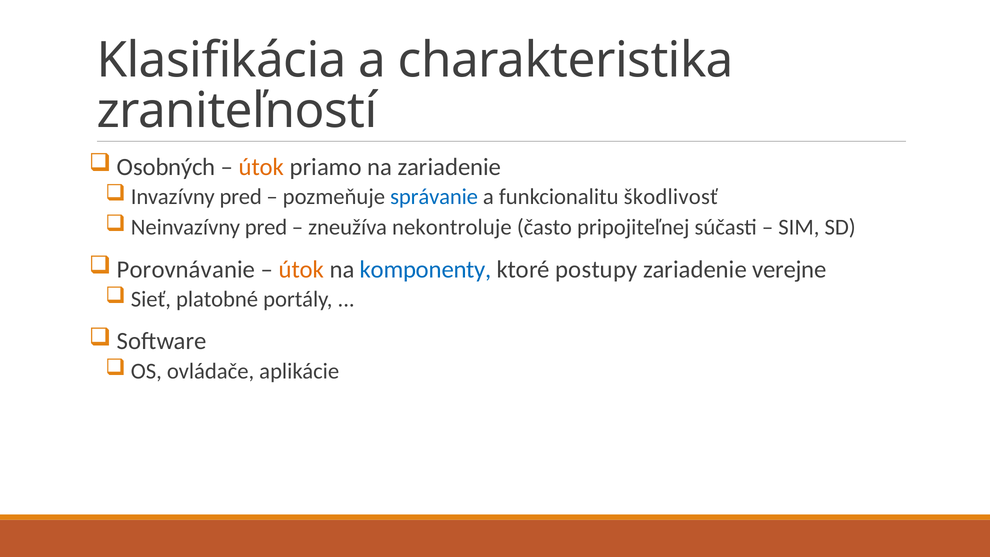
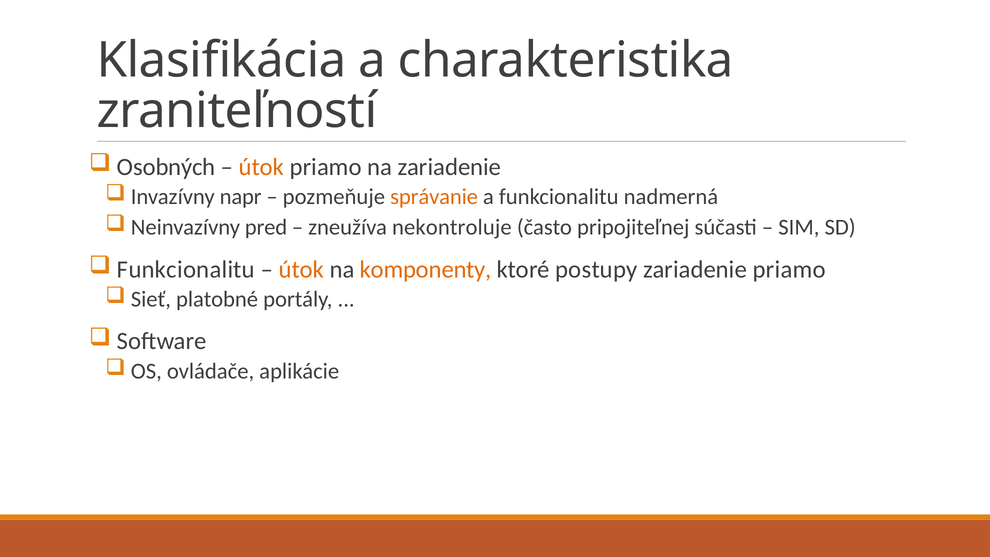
Invazívny pred: pred -> napr (241, 197)
správanie colour: blue -> orange (434, 197)
škodlivosť: škodlivosť -> nadmerná (671, 197)
Porovnávanie: Porovnávanie -> Funkcionalitu (186, 269)
komponenty colour: blue -> orange (426, 269)
zariadenie verejne: verejne -> priamo (789, 269)
